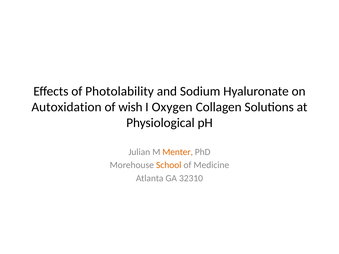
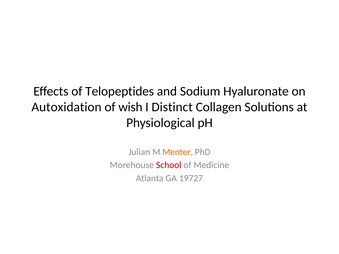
Photolability: Photolability -> Telopeptides (120, 91)
Oxygen: Oxygen -> Distinct (172, 107)
School colour: orange -> red (169, 165)
32310: 32310 -> 19727 (191, 178)
